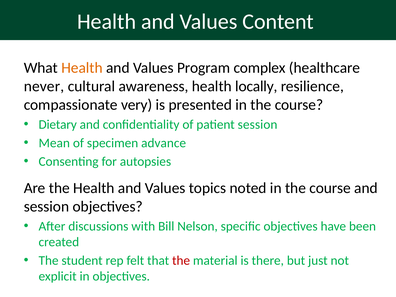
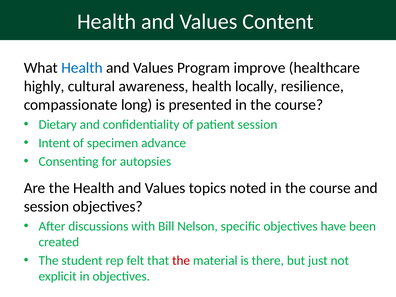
Health colour: orange -> blue (82, 68)
complex: complex -> improve (260, 68)
never: never -> highly (44, 86)
very: very -> long (137, 105)
Mean: Mean -> Intent (54, 143)
